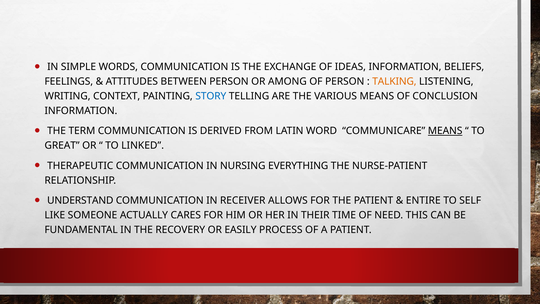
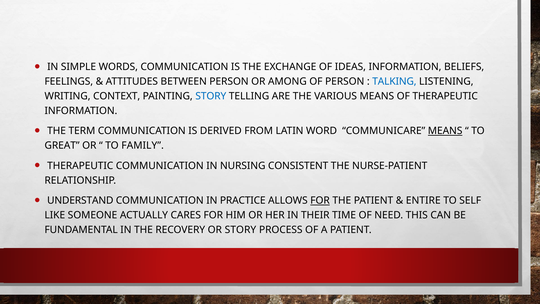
TALKING colour: orange -> blue (394, 81)
OF CONCLUSION: CONCLUSION -> THERAPEUTIC (445, 96)
LINKED: LINKED -> FAMILY (143, 145)
EVERYTHING: EVERYTHING -> CONSISTENT (298, 166)
RECEIVER: RECEIVER -> PRACTICE (243, 200)
FOR underline: none -> present (320, 200)
OR EASILY: EASILY -> STORY (240, 230)
